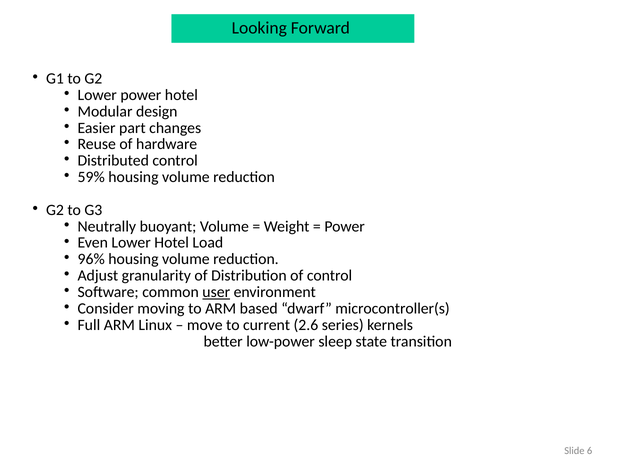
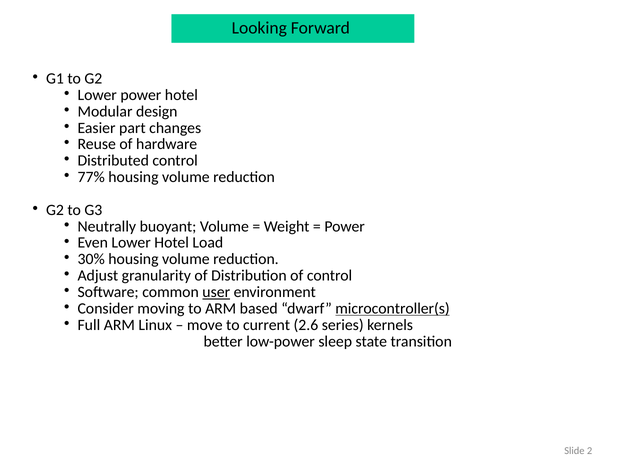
59%: 59% -> 77% (91, 177)
96%: 96% -> 30% (91, 260)
microcontroller(s underline: none -> present (392, 309)
6: 6 -> 2 (590, 451)
